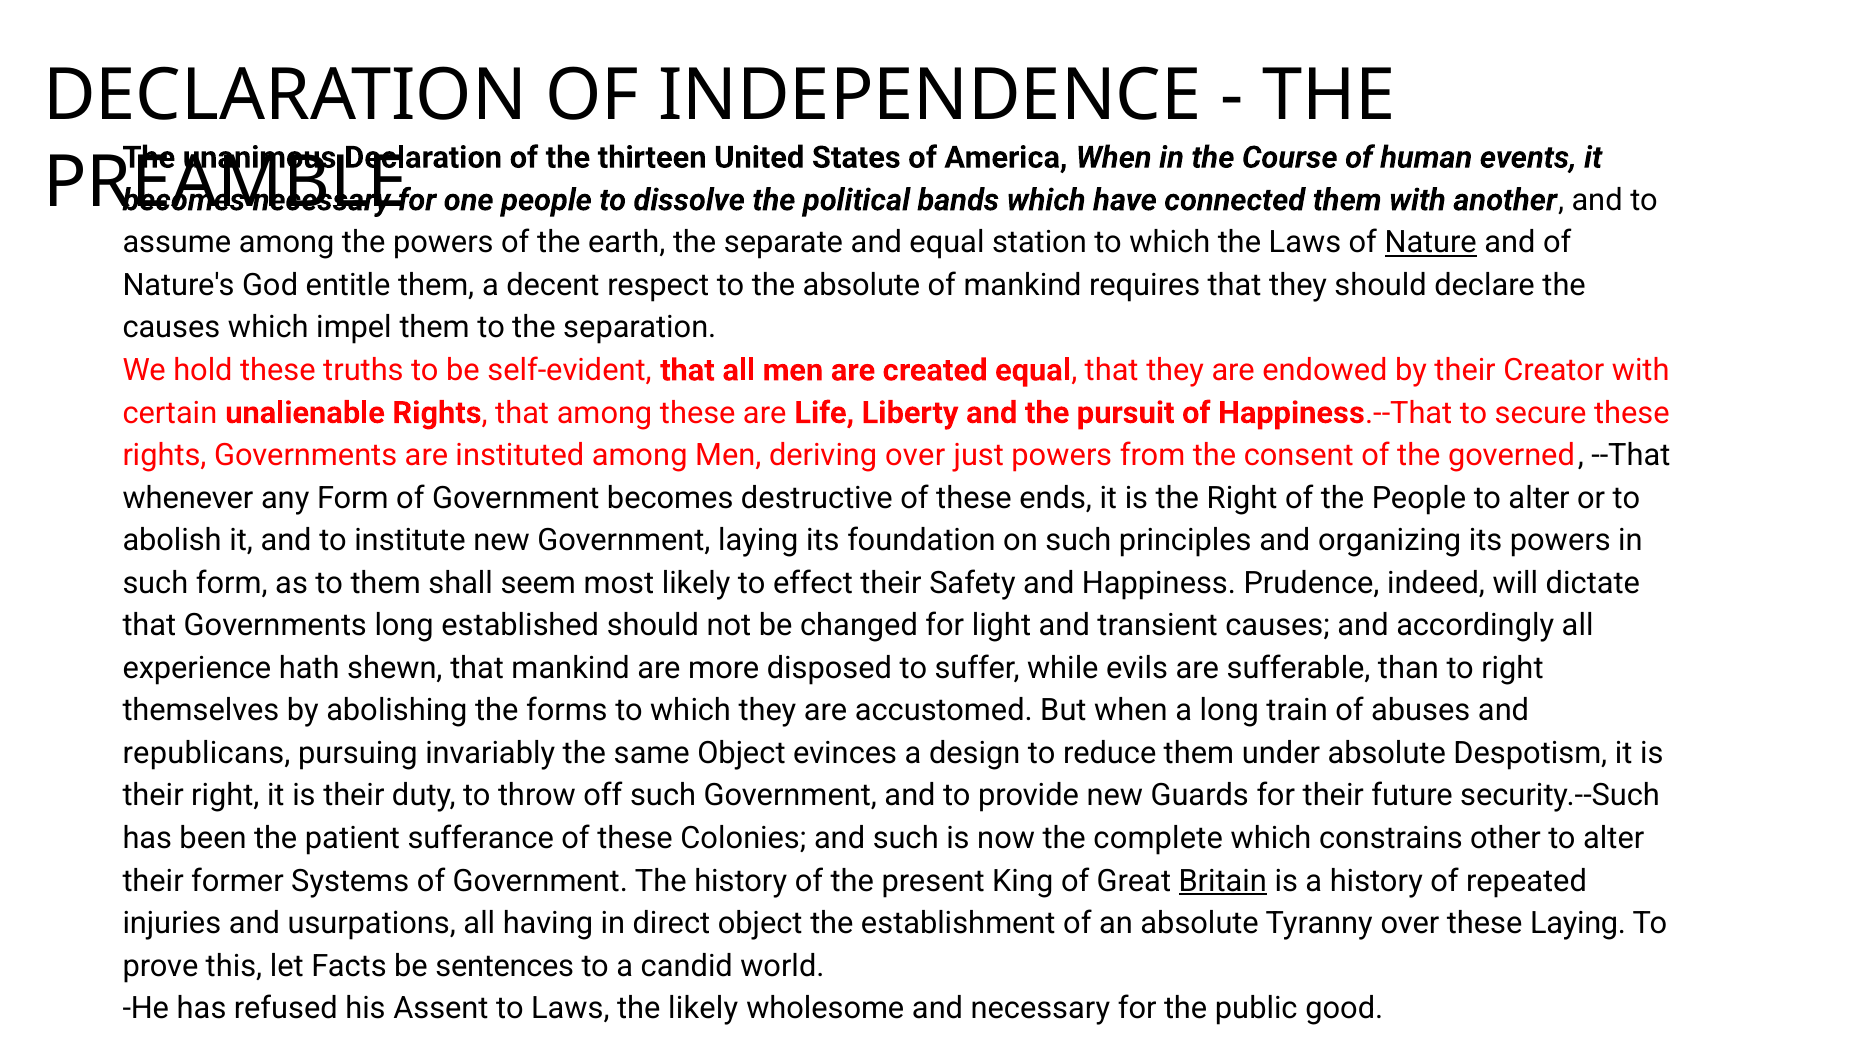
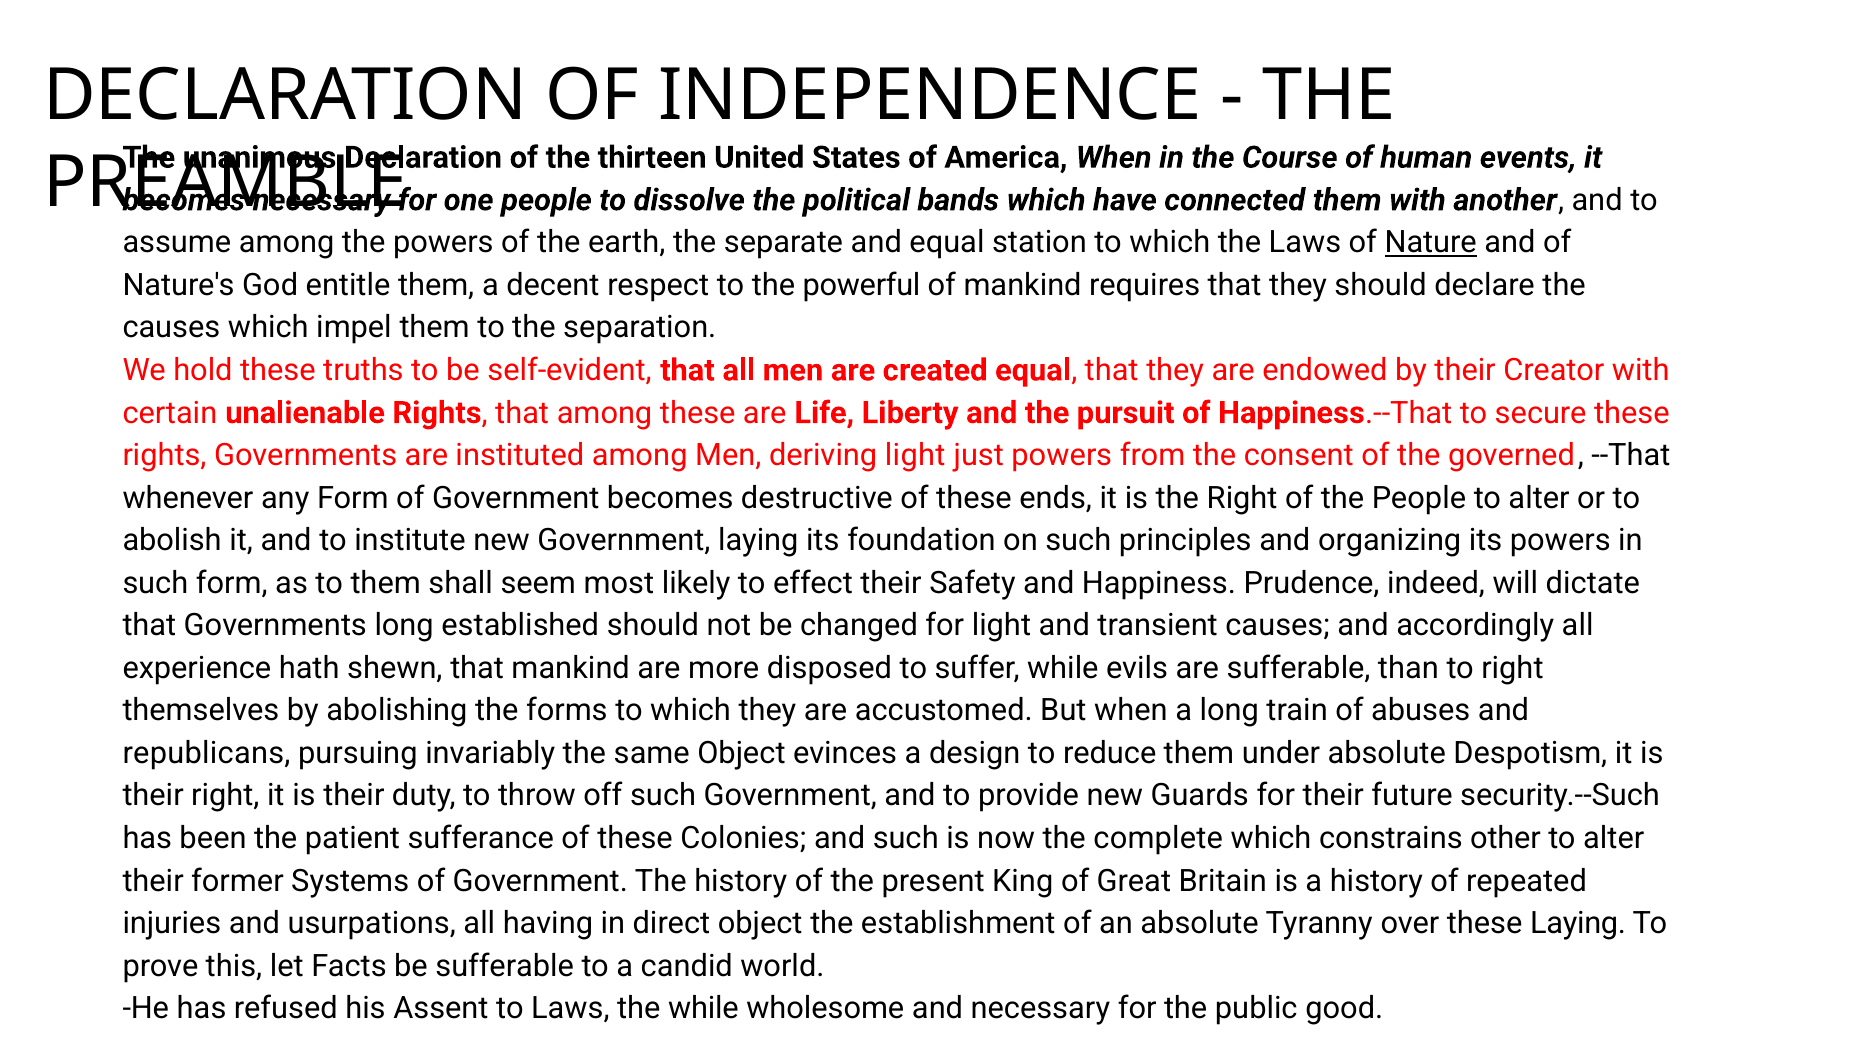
the absolute: absolute -> powerful (862, 285)
deriving over: over -> light (915, 455)
Britain underline: present -> none (1223, 881)
be sentences: sentences -> sufferable (505, 966)
the likely: likely -> while (703, 1008)
